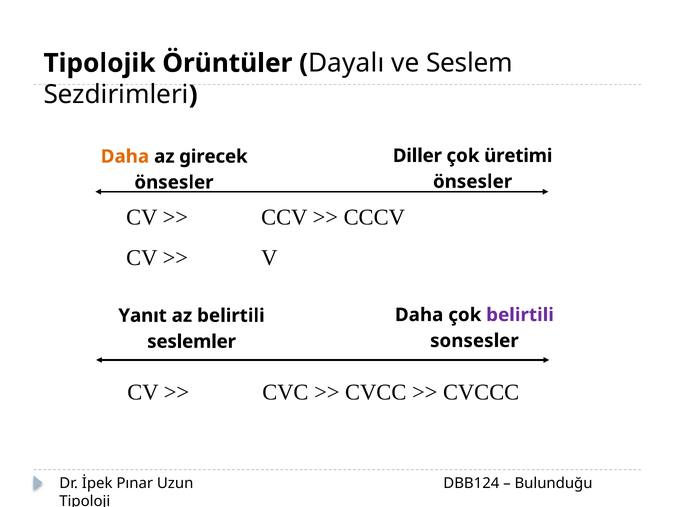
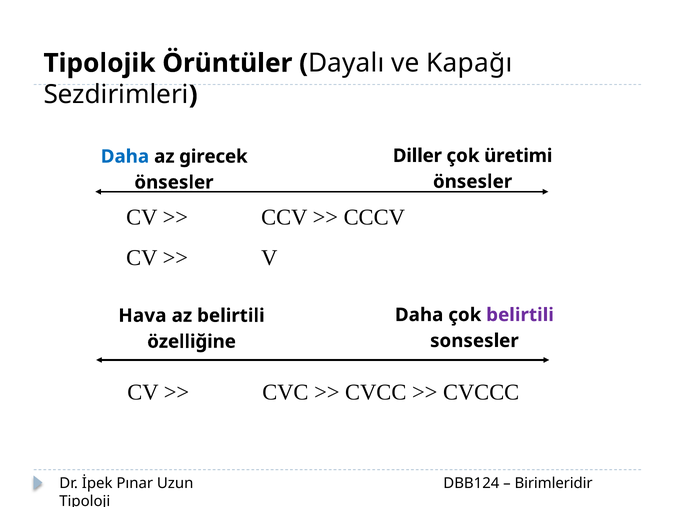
Seslem: Seslem -> Kapağı (469, 63)
Daha colour: orange -> blue (125, 156)
Yanıt: Yanıt -> Hava (142, 315)
seslemler: seslemler -> özelliğine (192, 341)
Bulunduğu: Bulunduğu -> Birimleridir (554, 483)
